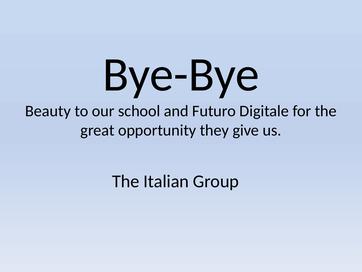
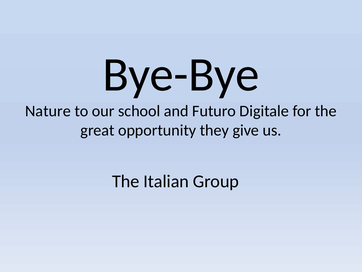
Beauty: Beauty -> Nature (48, 111)
